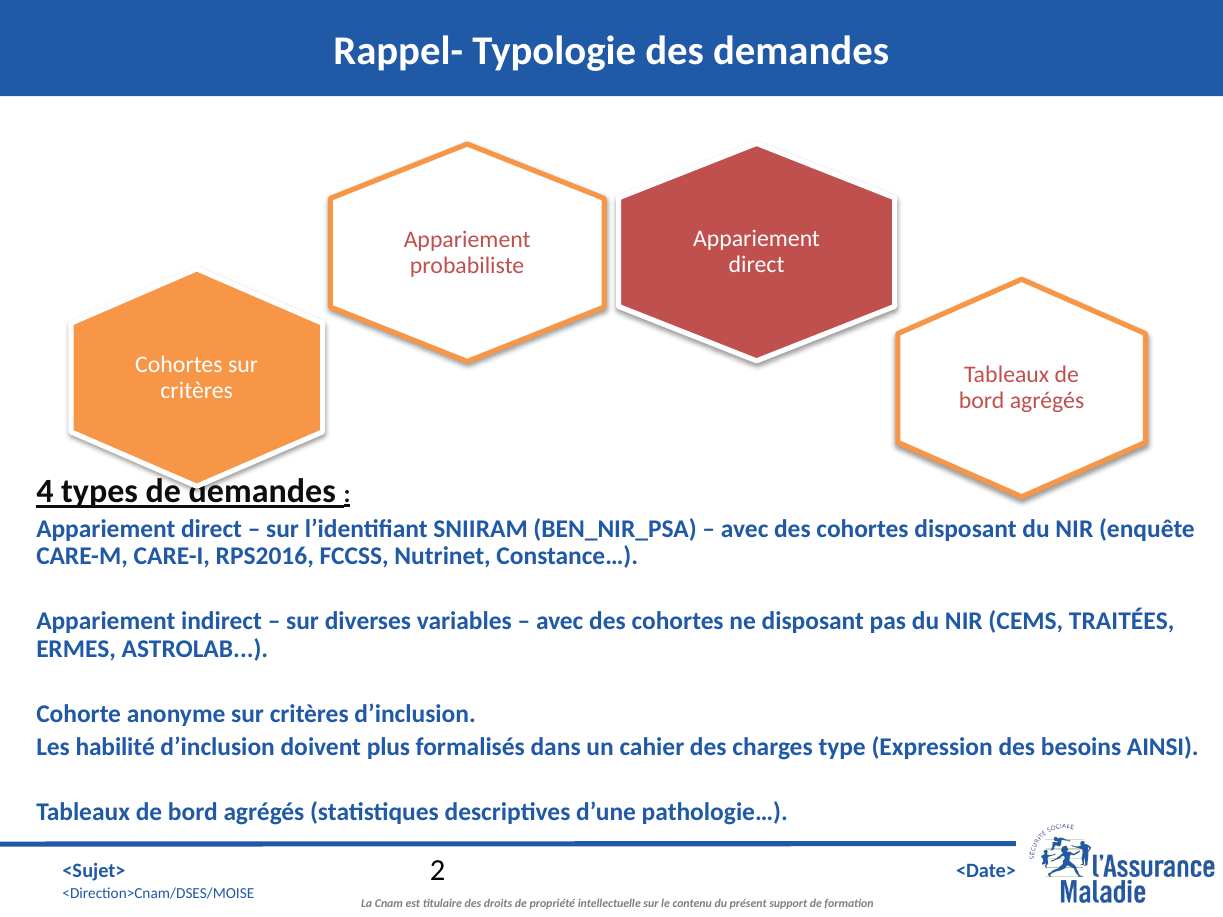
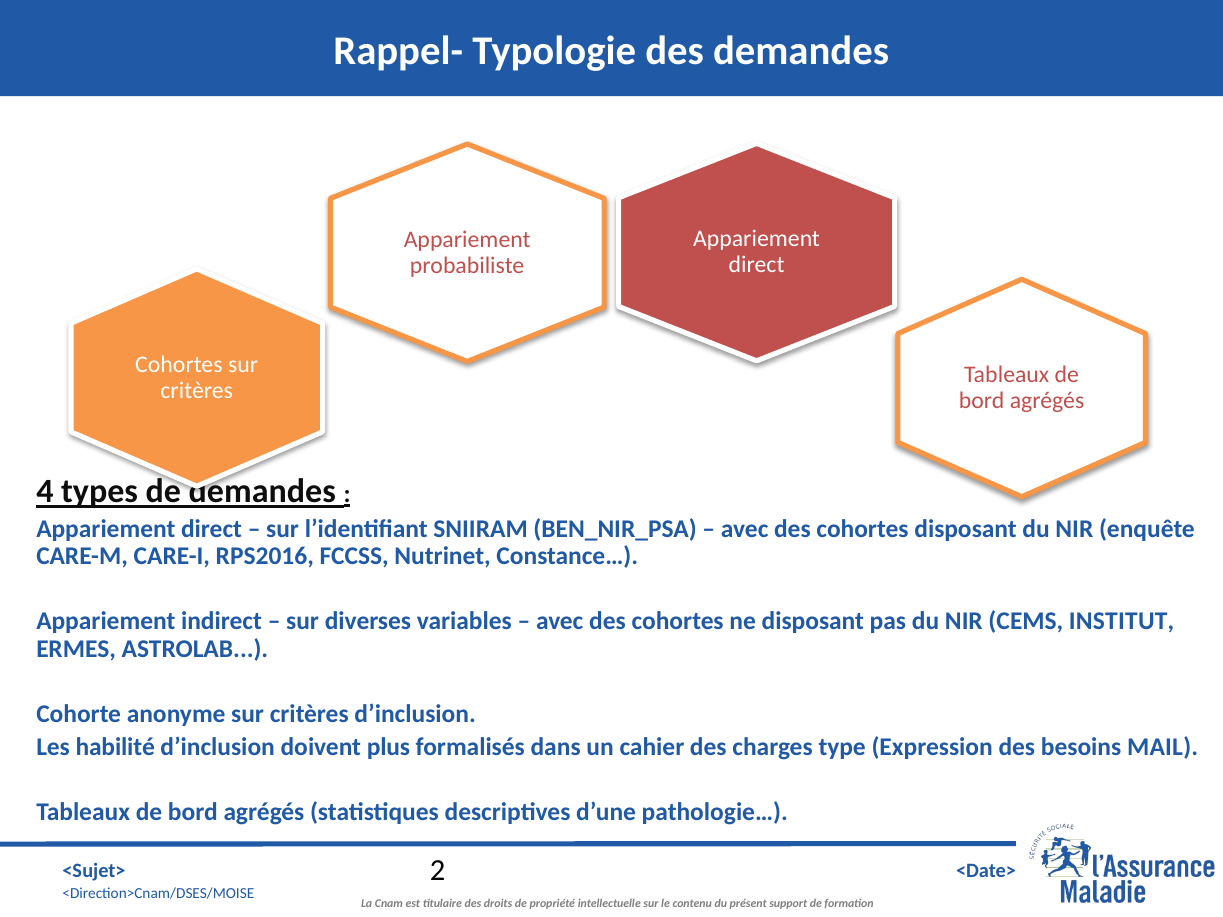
TRAITÉES: TRAITÉES -> INSTITUT (1122, 622)
AINSI: AINSI -> MAIL (1163, 747)
